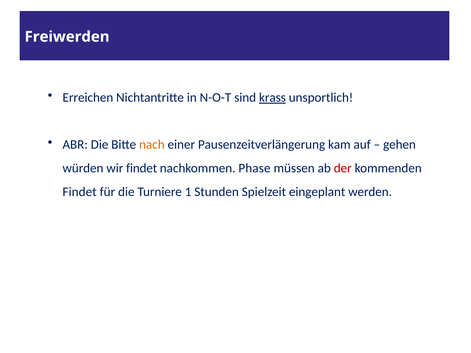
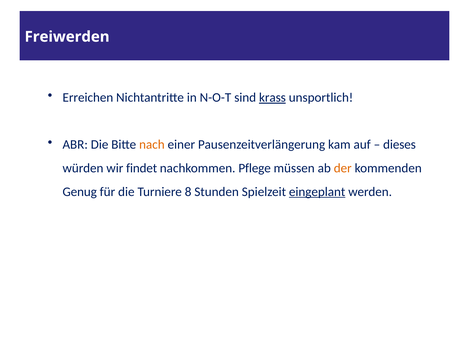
gehen: gehen -> dieses (399, 145)
Phase: Phase -> Pflege (255, 168)
der colour: red -> orange (343, 168)
Findet: Findet -> Genug (80, 192)
1: 1 -> 8 (188, 192)
eingeplant underline: none -> present (317, 192)
